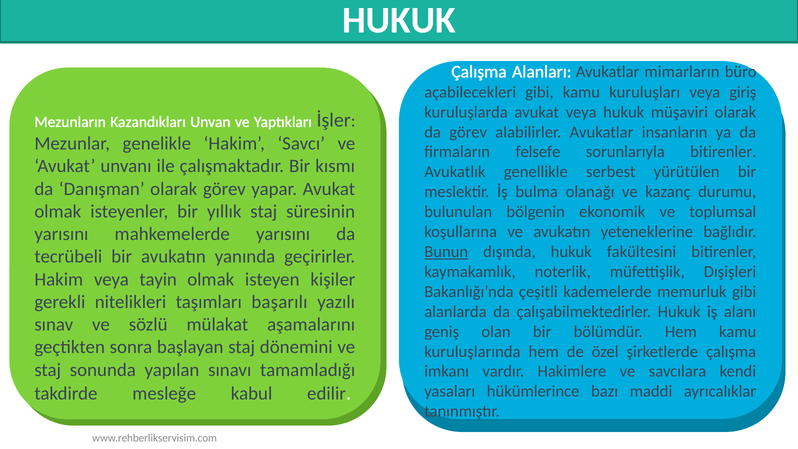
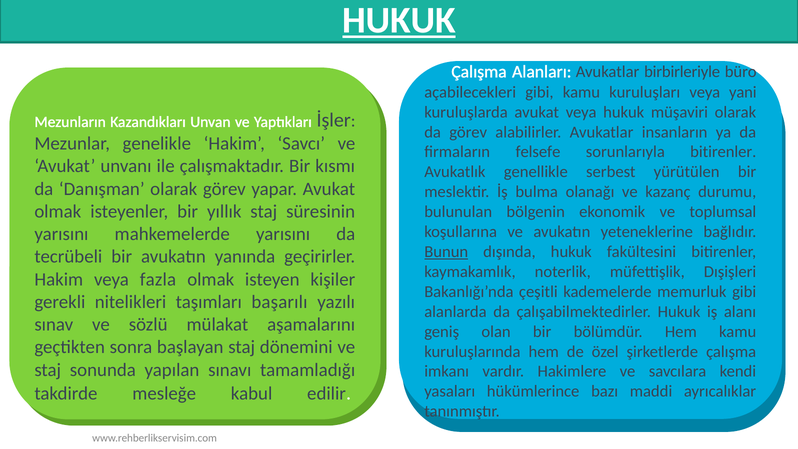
HUKUK underline: none -> present (399, 20)
mimarların: mimarların -> birbirleriyle (682, 72)
giriş: giriş -> yani (743, 92)
tayin: tayin -> fazla (158, 279)
